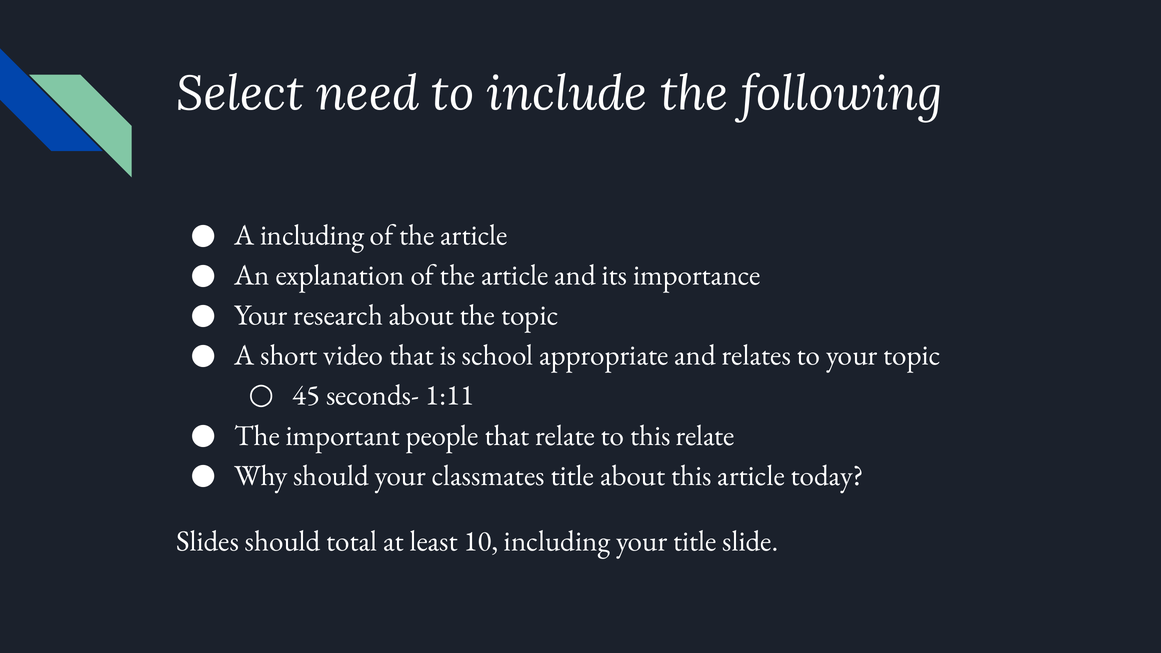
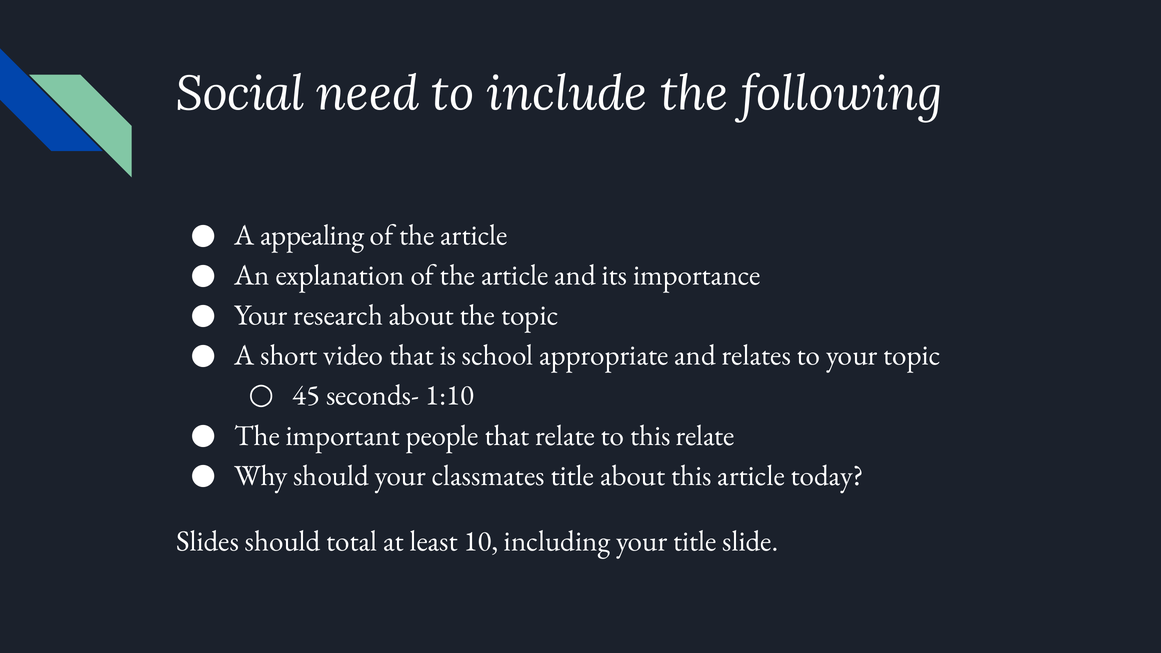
Select: Select -> Social (240, 94)
A including: including -> appealing (312, 235)
1:11: 1:11 -> 1:10 (450, 395)
